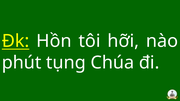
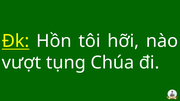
phút: phút -> vượt (21, 63)
